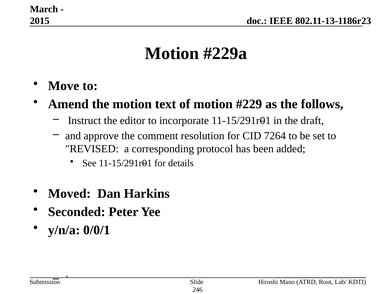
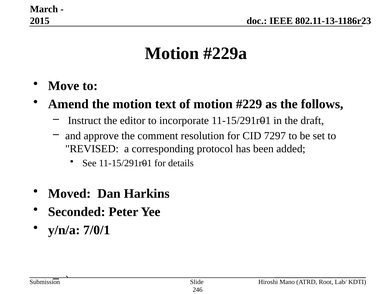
7264: 7264 -> 7297 (275, 136)
0/0/1: 0/0/1 -> 7/0/1 (97, 230)
